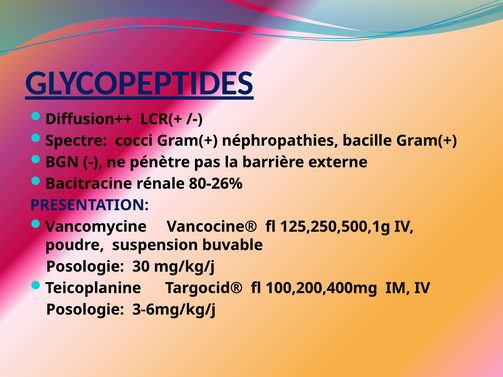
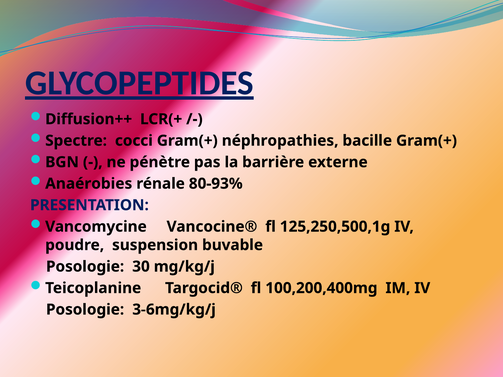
Bacitracine: Bacitracine -> Anaérobies (89, 184)
80-26%: 80-26% -> 80-93% (216, 184)
